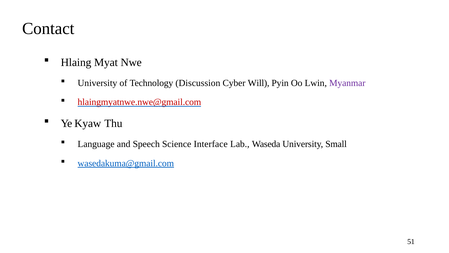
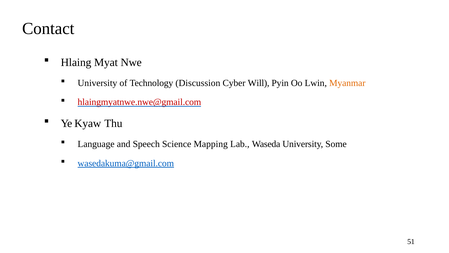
Myanmar colour: purple -> orange (347, 83)
Interface: Interface -> Mapping (211, 144)
Small: Small -> Some (336, 144)
